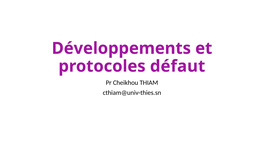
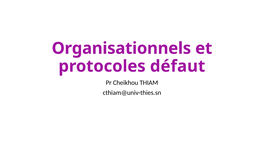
Développements: Développements -> Organisationnels (121, 48)
